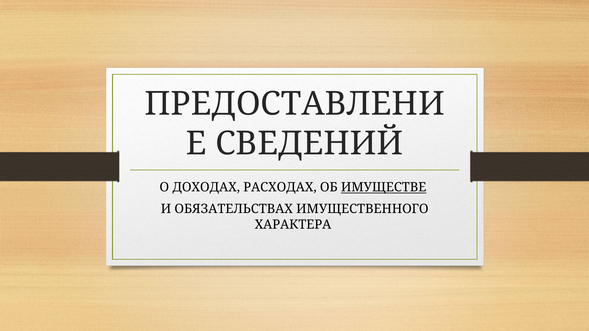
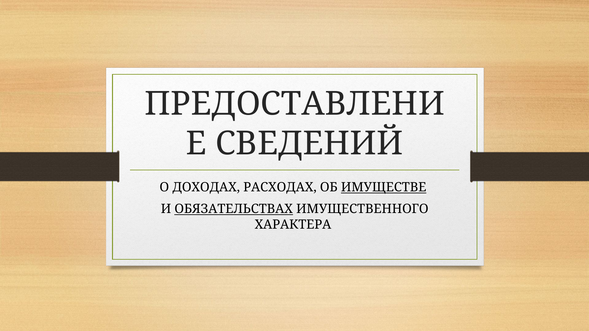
ОБЯЗАТЕЛЬСТВАХ underline: none -> present (234, 209)
